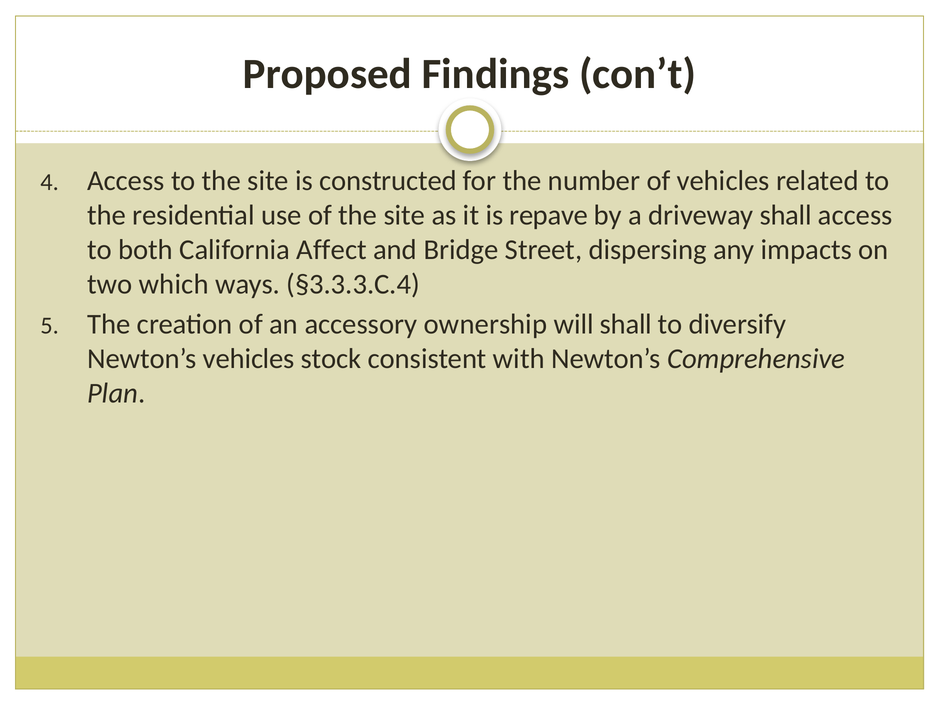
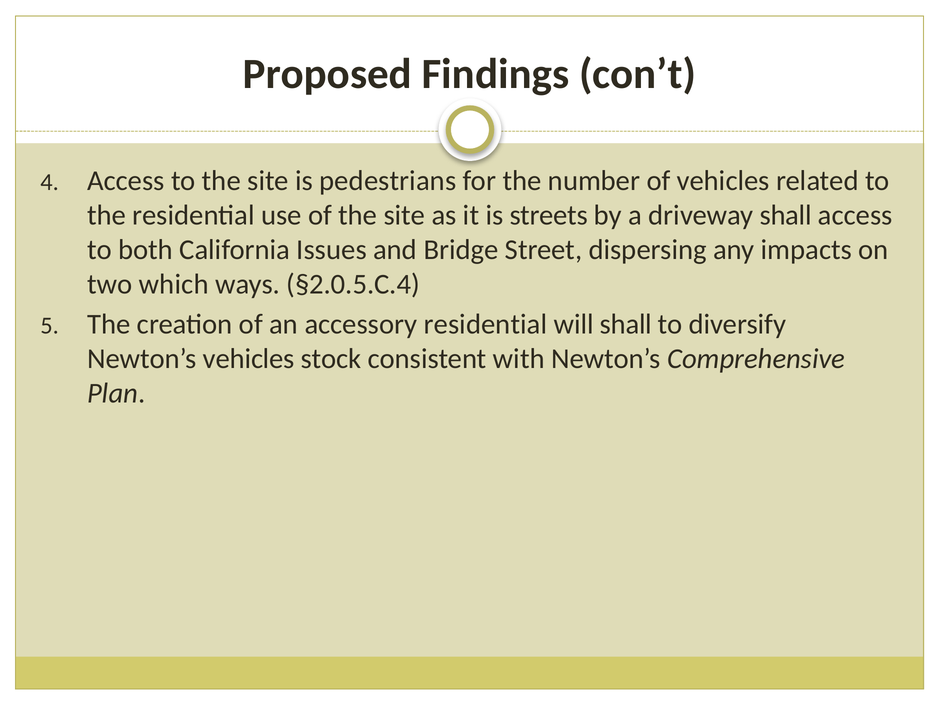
constructed: constructed -> pedestrians (388, 181)
repave: repave -> streets (549, 215)
Affect: Affect -> Issues (332, 250)
§3.3.3.C.4: §3.3.3.C.4 -> §2.0.5.C.4 (353, 284)
accessory ownership: ownership -> residential (485, 324)
